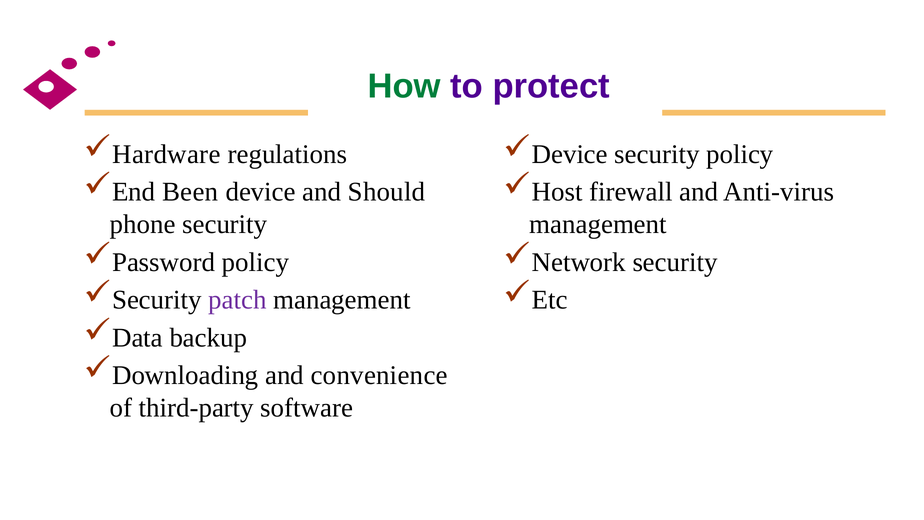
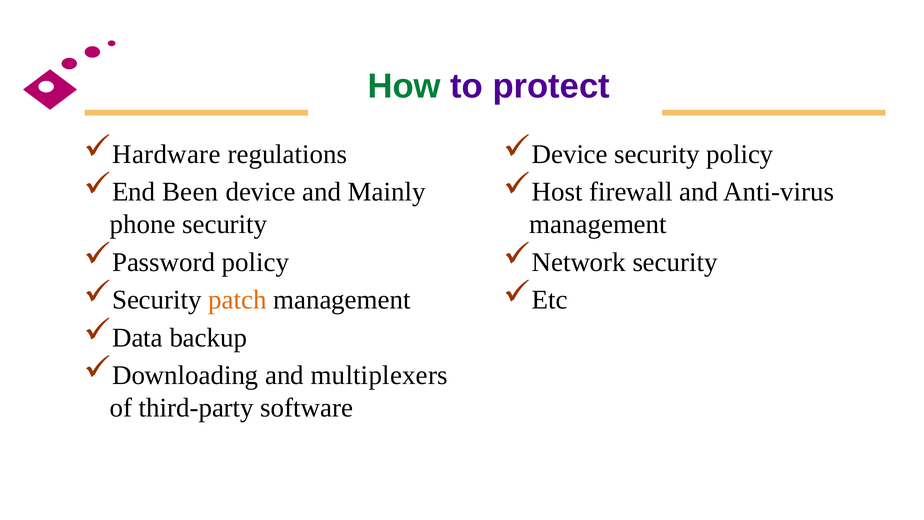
Should: Should -> Mainly (387, 192)
patch colour: purple -> orange (237, 300)
convenience: convenience -> multiplexers (379, 375)
